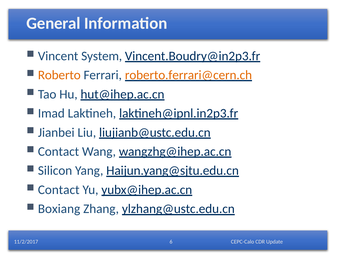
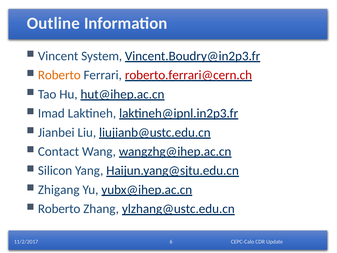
General: General -> Outline (53, 23)
roberto.ferrari@cern.ch colour: orange -> red (188, 75)
Contact: Contact -> Zhigang (59, 190)
Boxiang: Boxiang -> Roberto (59, 209)
